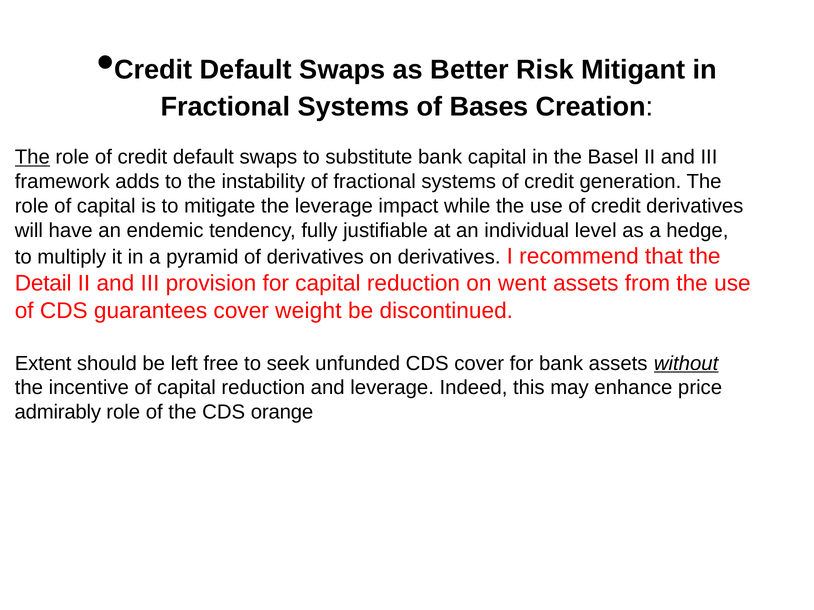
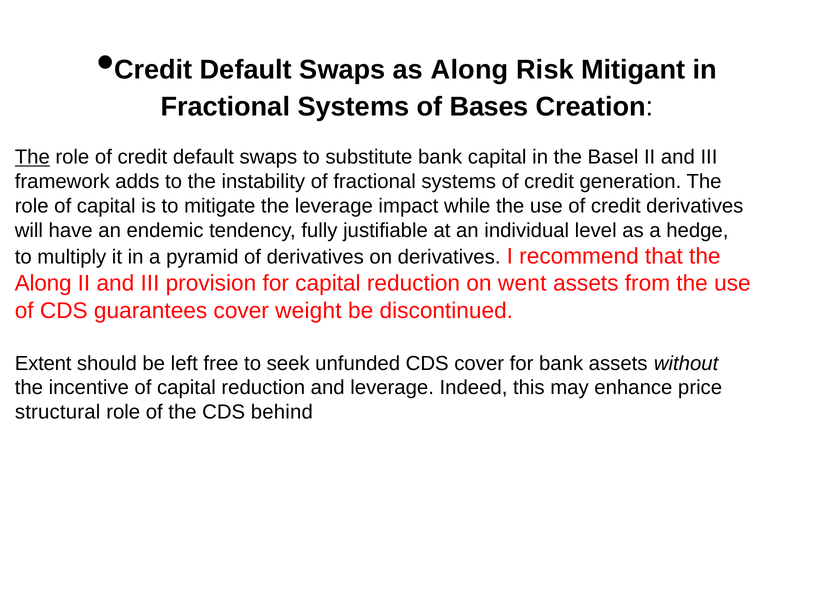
as Better: Better -> Along (470, 70)
Detail: Detail -> Along (43, 284)
without underline: present -> none (686, 364)
admirably: admirably -> structural (58, 412)
orange: orange -> behind (282, 412)
